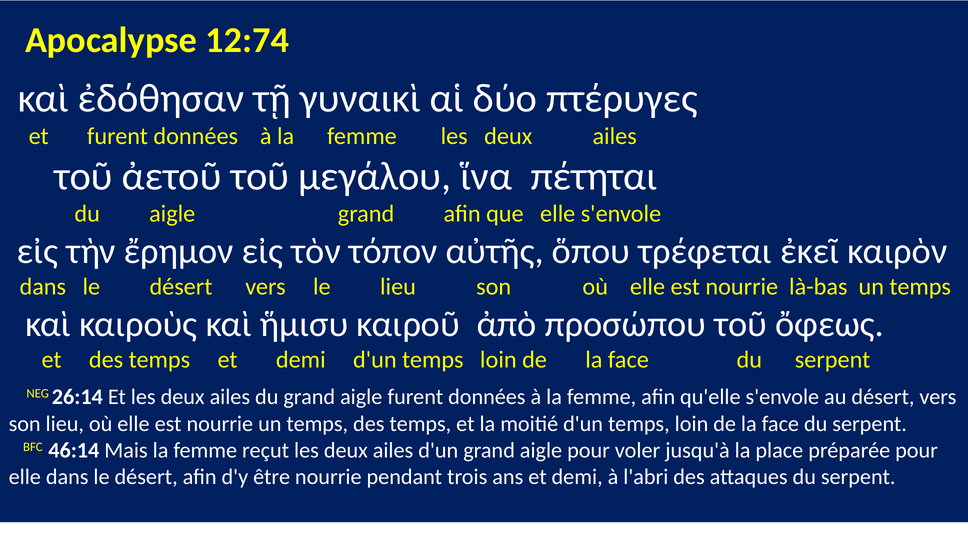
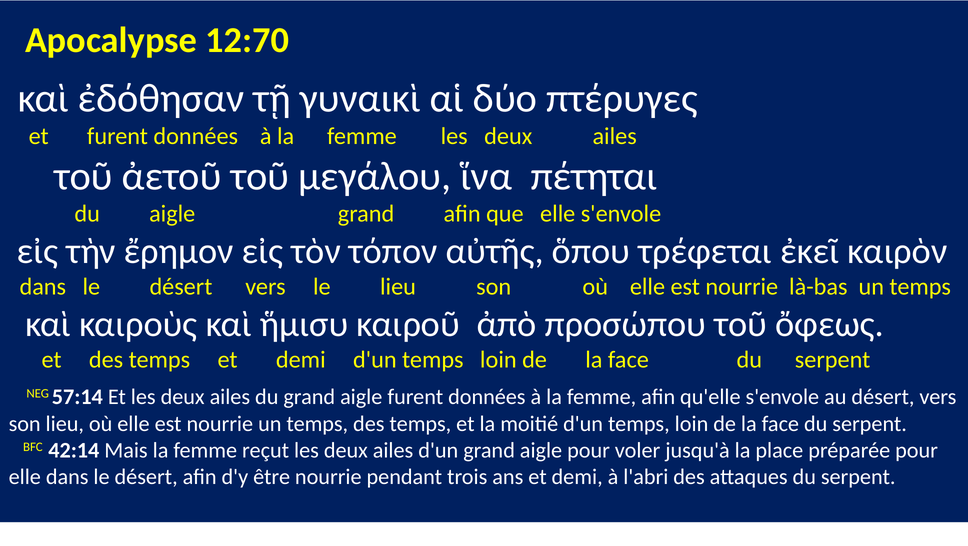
12:74: 12:74 -> 12:70 (247, 40)
26:14: 26:14 -> 57:14 (77, 397)
46:14: 46:14 -> 42:14 (74, 450)
